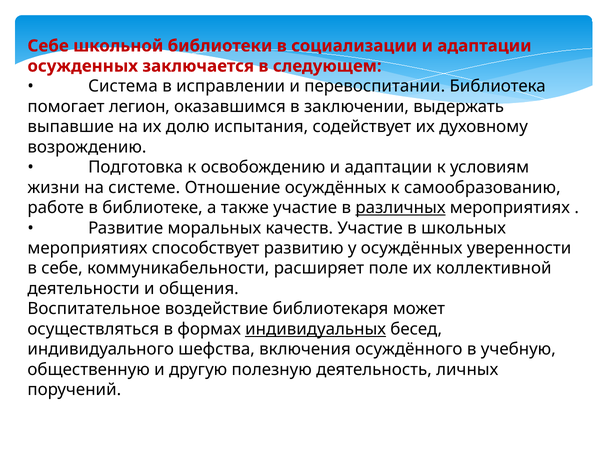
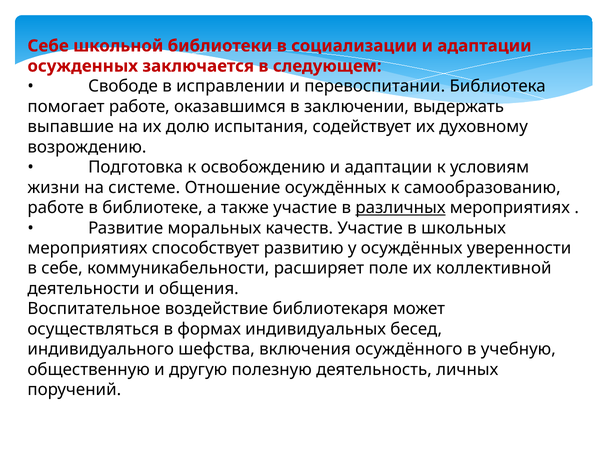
Система: Система -> Свободе (123, 86)
помогает легион: легион -> работе (139, 107)
индивидуальных underline: present -> none (316, 329)
